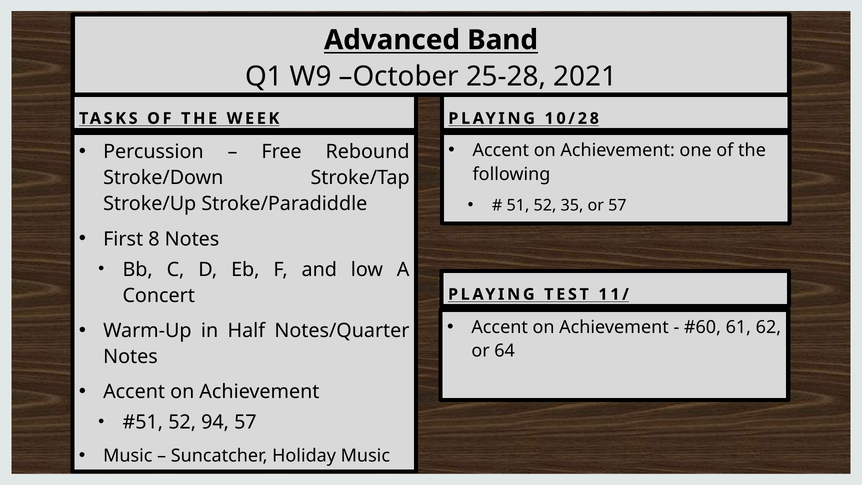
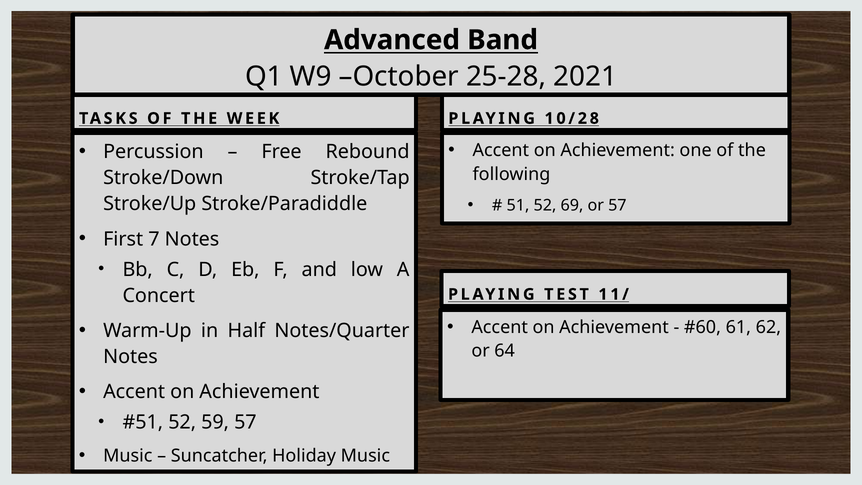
35: 35 -> 69 (572, 205)
8: 8 -> 7 (154, 239)
94: 94 -> 59 (215, 422)
